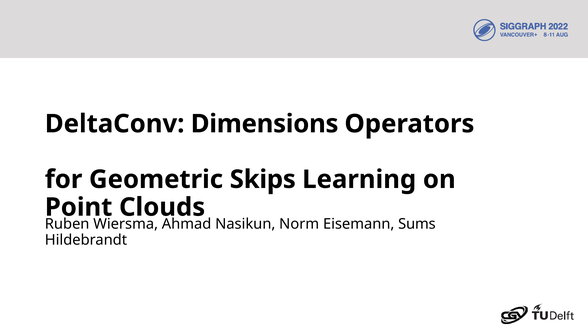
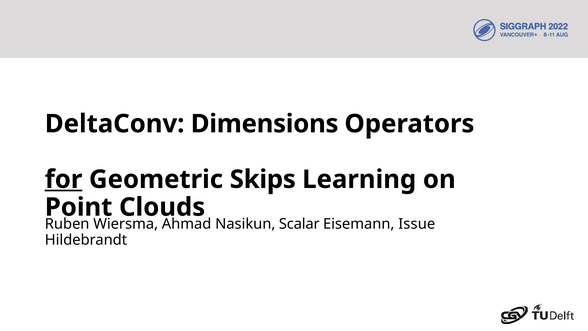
for underline: none -> present (64, 179)
Norm: Norm -> Scalar (299, 224)
Sums: Sums -> Issue (417, 224)
